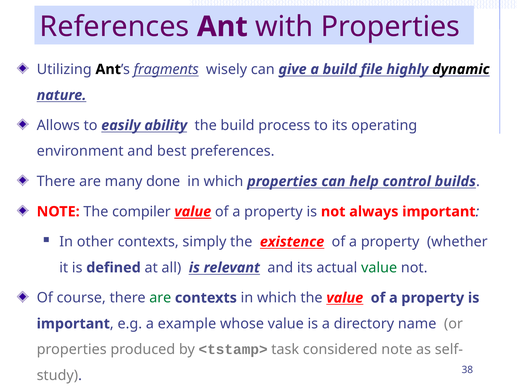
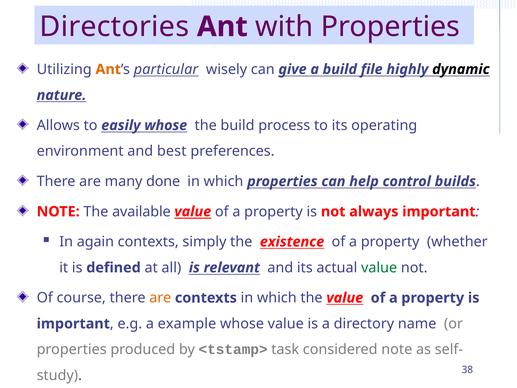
References: References -> Directories (114, 27)
Ant colour: black -> orange (108, 69)
fragments: fragments -> particular (166, 69)
easily ability: ability -> whose (166, 125)
compiler: compiler -> available (141, 211)
other: other -> again (95, 242)
are colour: green -> orange (160, 298)
